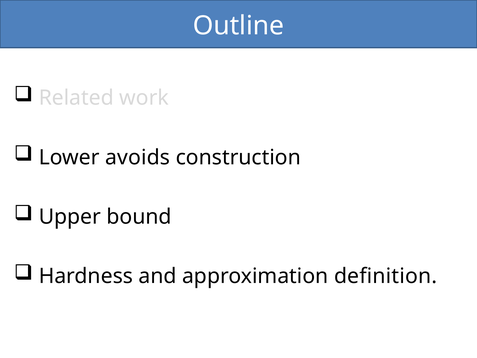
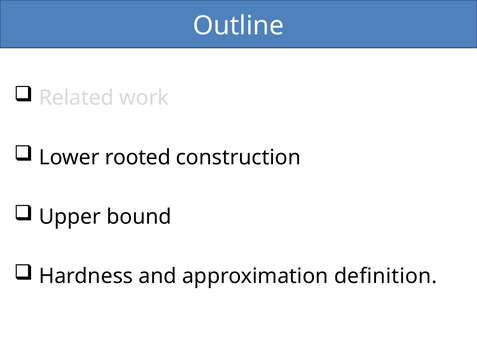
avoids: avoids -> rooted (138, 157)
